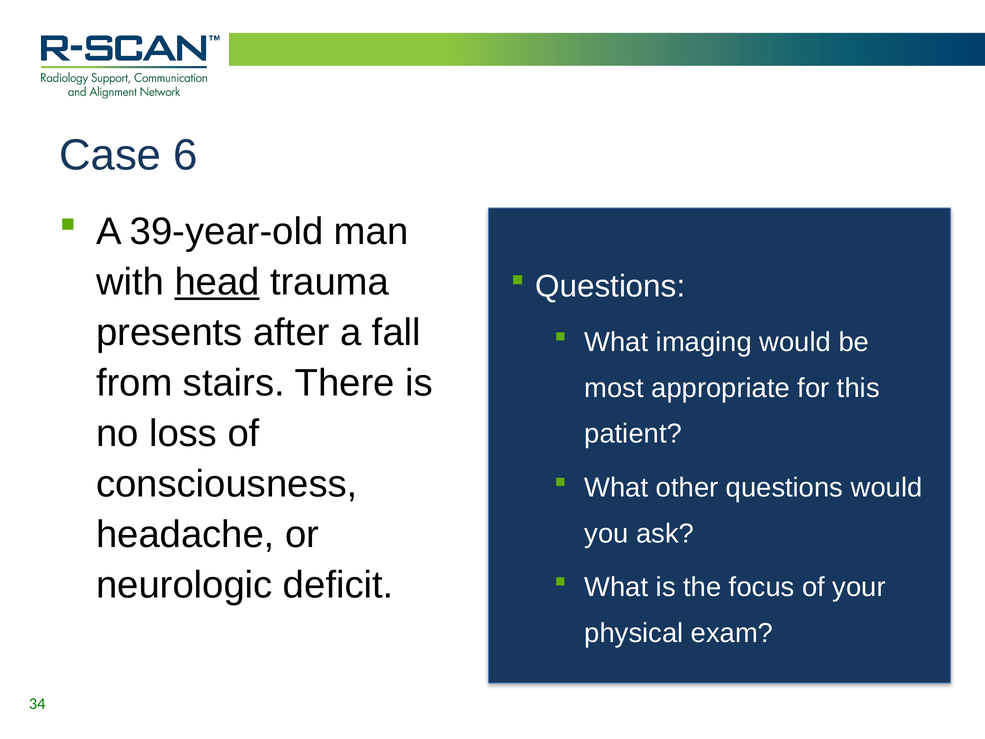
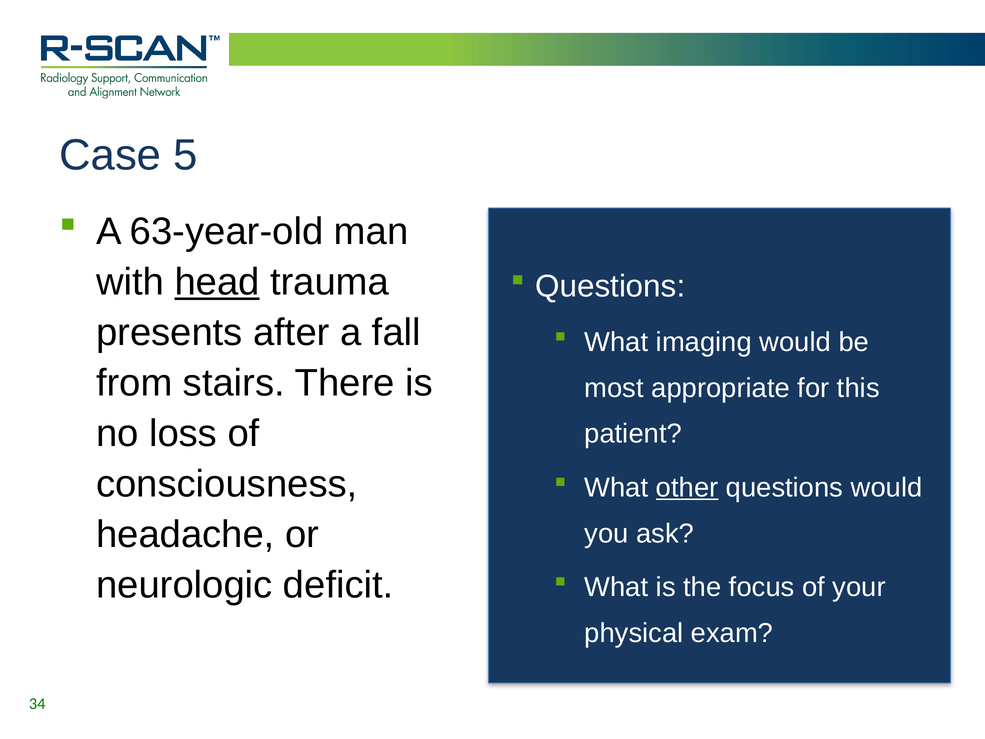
6: 6 -> 5 (186, 155)
39-year-old: 39-year-old -> 63-year-old (227, 232)
other underline: none -> present (687, 487)
